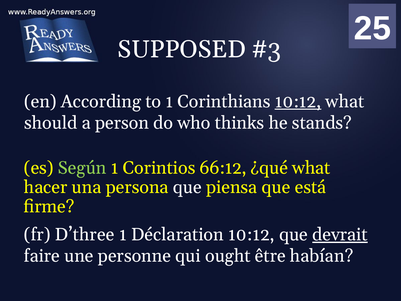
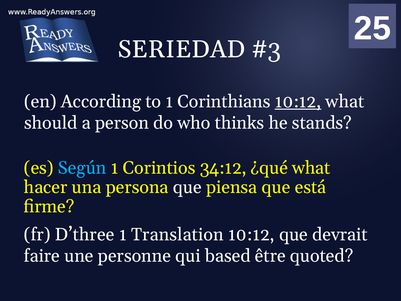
SUPPOSED: SUPPOSED -> SERIEDAD (182, 49)
Según colour: light green -> light blue (82, 168)
66:12: 66:12 -> 34:12 (223, 168)
Déclaration: Déclaration -> Translation (177, 234)
devrait underline: present -> none (340, 234)
ought: ought -> based (228, 256)
habían: habían -> quoted (322, 256)
